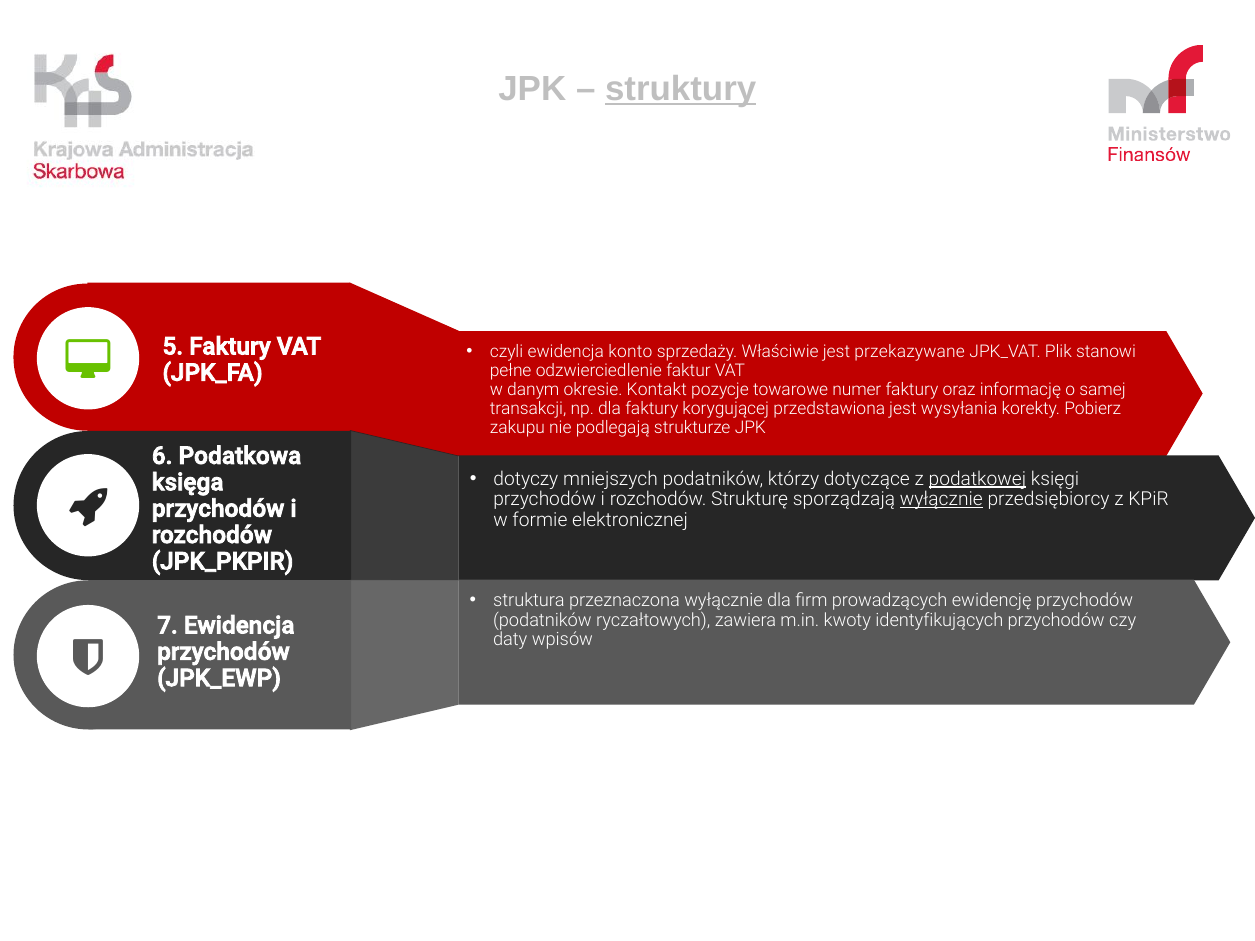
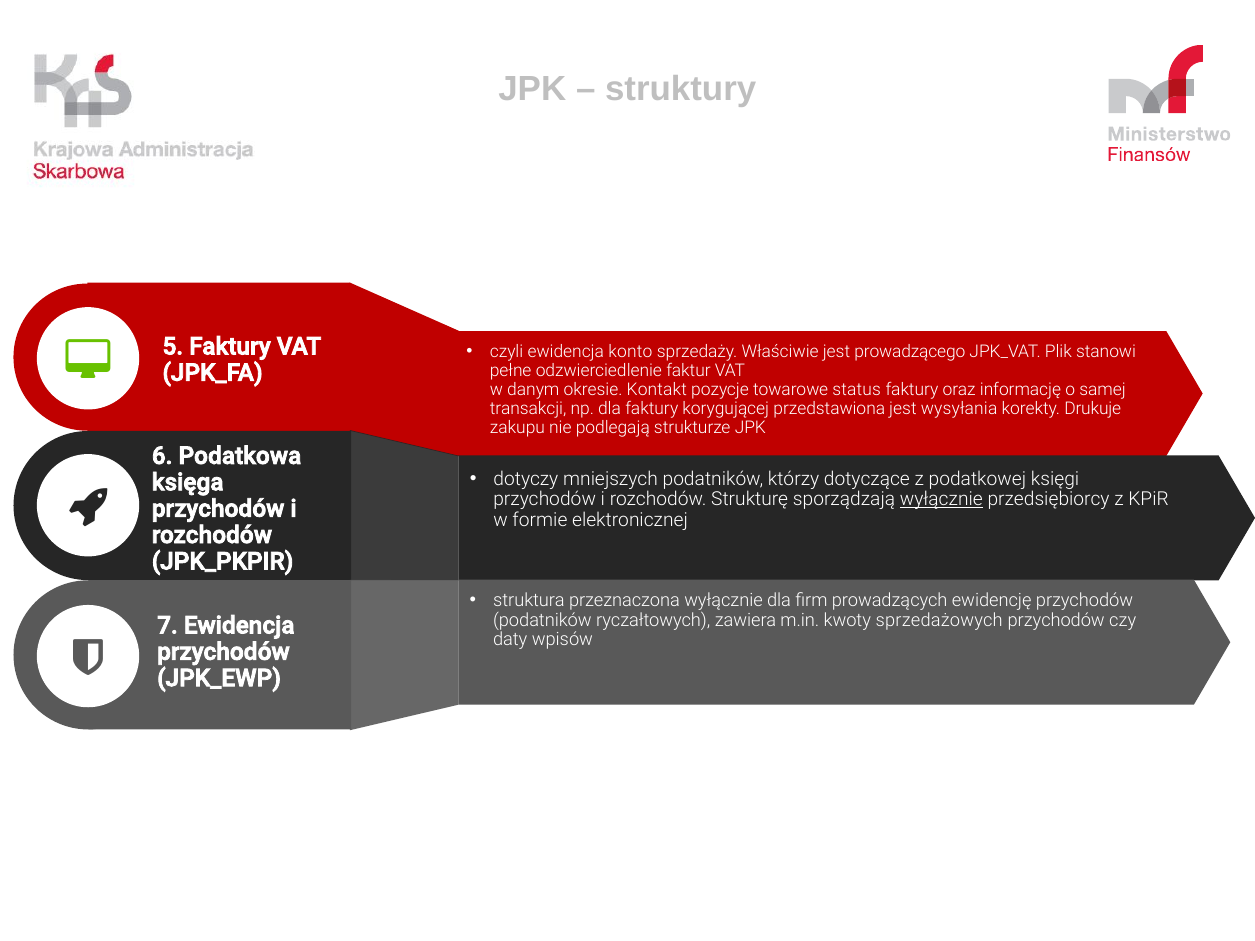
struktury underline: present -> none (681, 89)
przekazywane: przekazywane -> prowadzącego (910, 352)
towarowe numer: numer -> status (857, 390)
Pobierz: Pobierz -> Drukuje (1093, 409)
podatkowej underline: present -> none (977, 479)
identyfikujących: identyfikujących -> sprzedażowych (939, 620)
